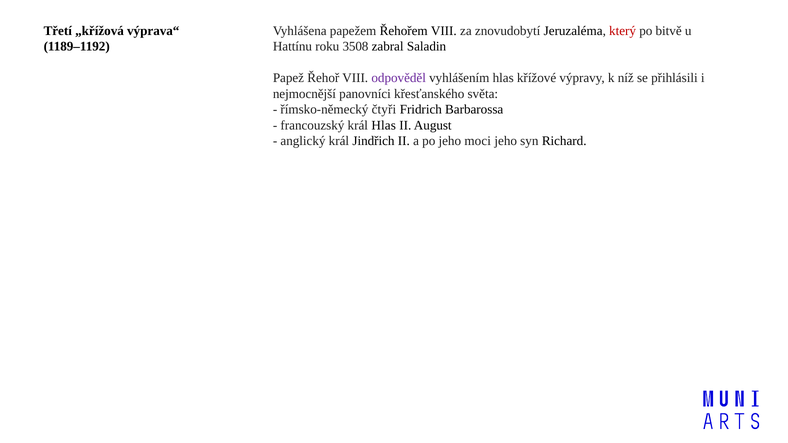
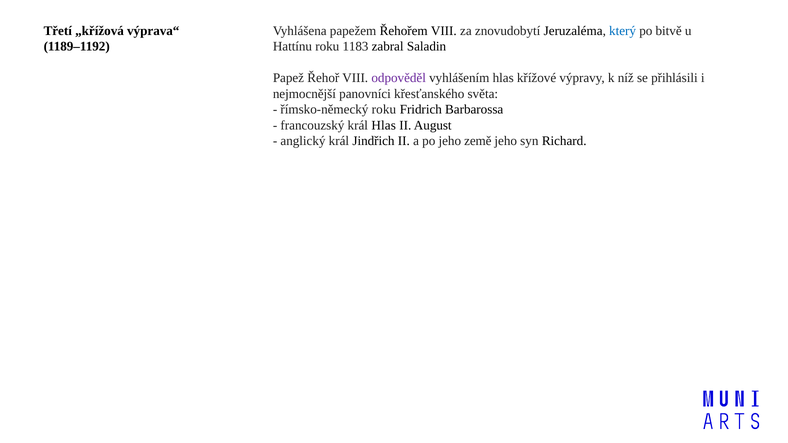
který colour: red -> blue (623, 31)
3508: 3508 -> 1183 (355, 47)
římsko-německý čtyři: čtyři -> roku (384, 110)
moci: moci -> země (478, 141)
